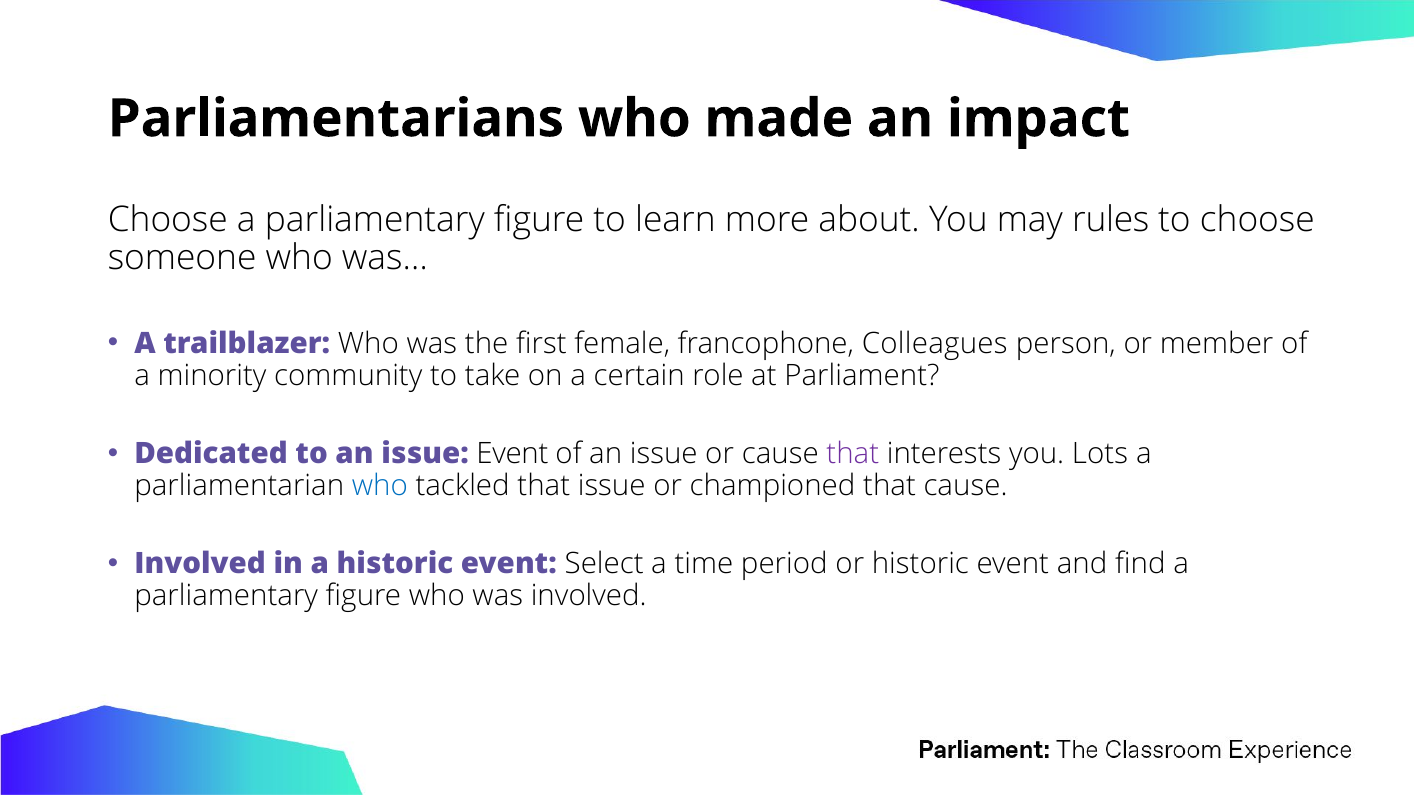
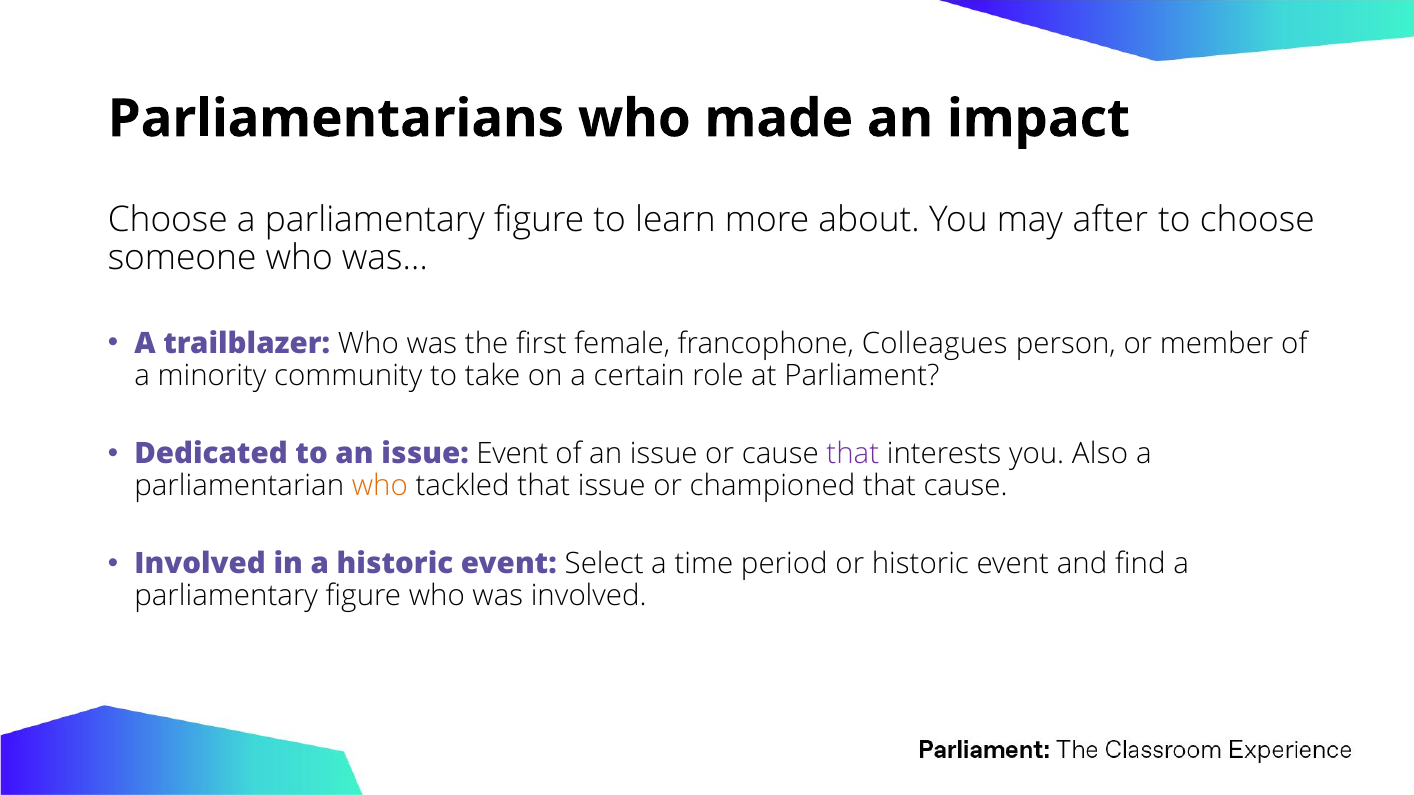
rules: rules -> after (1110, 220)
Lots: Lots -> Also (1100, 454)
who colour: blue -> orange (380, 486)
